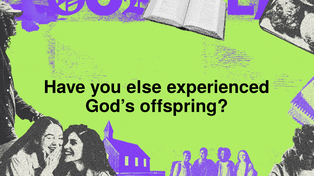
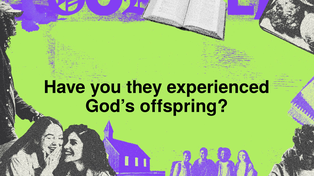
else: else -> they (144, 88)
